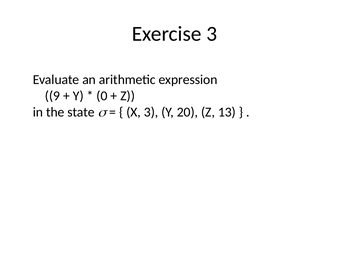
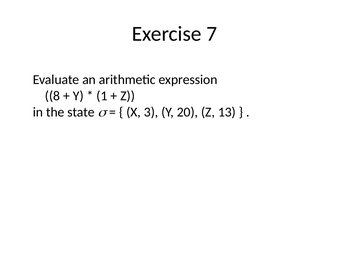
Exercise 3: 3 -> 7 (212, 34)
9: 9 -> 8 (53, 96)
0: 0 -> 1 (102, 96)
